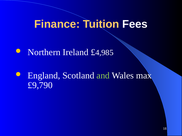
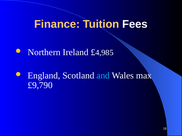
and colour: light green -> light blue (103, 76)
